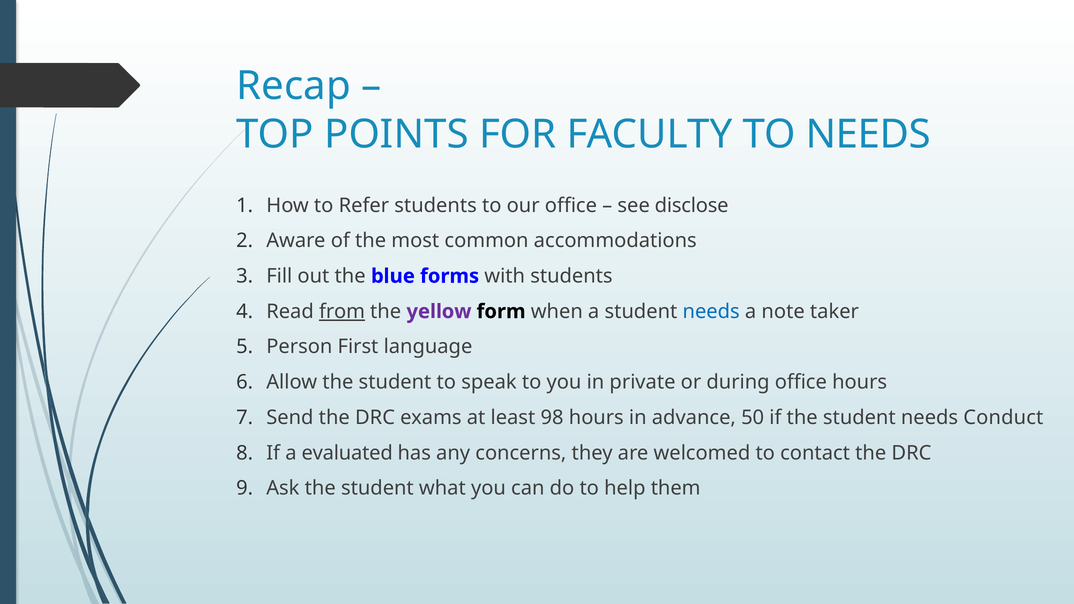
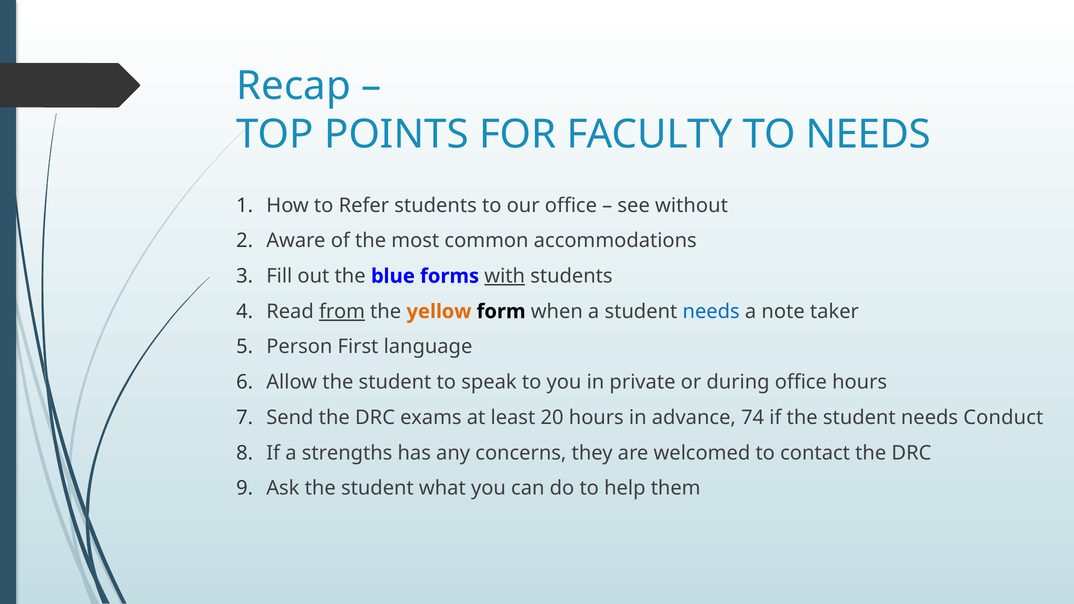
disclose: disclose -> without (692, 205)
with underline: none -> present (505, 276)
yellow colour: purple -> orange (439, 312)
98: 98 -> 20 (552, 418)
50: 50 -> 74 (753, 418)
evaluated: evaluated -> strengths (347, 453)
